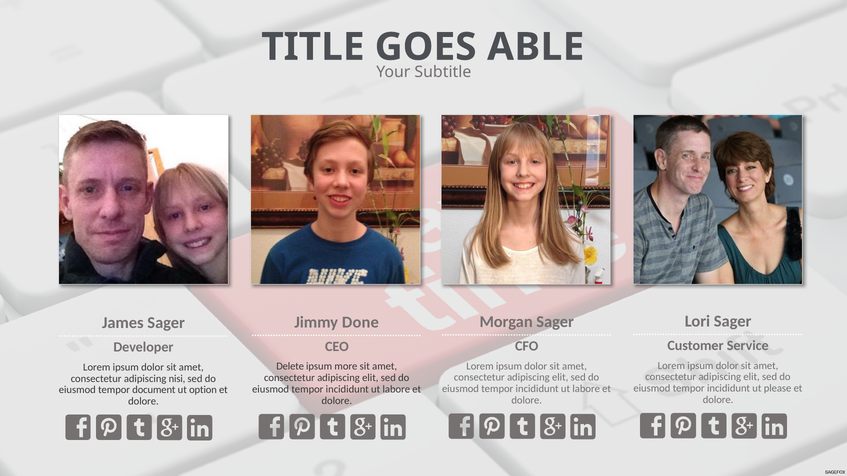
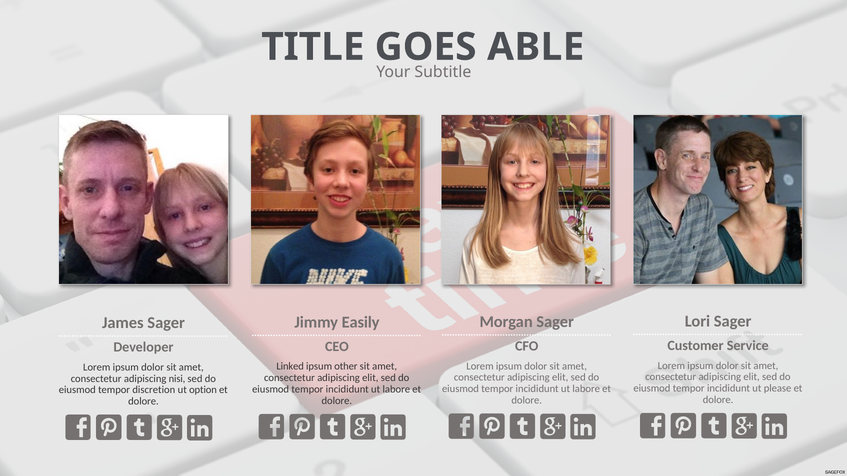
Done: Done -> Easily (361, 323)
Delete: Delete -> Linked (290, 367)
more: more -> other (346, 367)
document: document -> discretion (154, 390)
